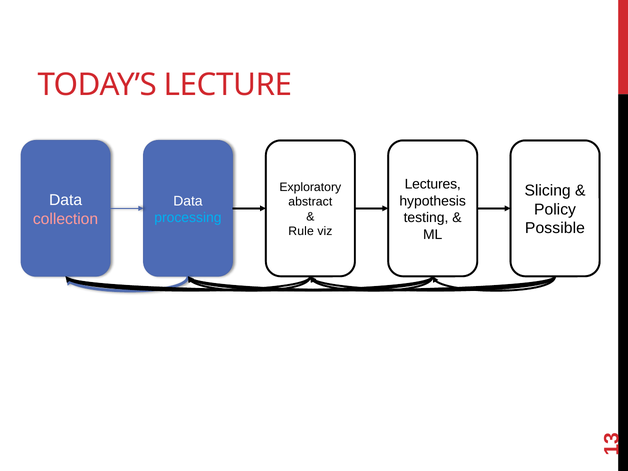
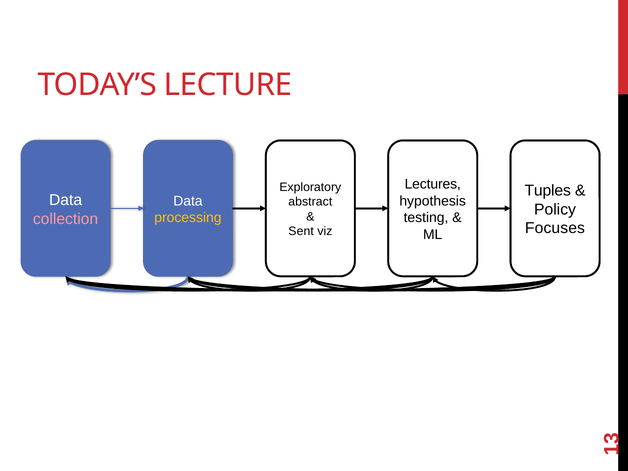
Slicing: Slicing -> Tuples (548, 191)
processing colour: light blue -> yellow (188, 218)
Possible: Possible -> Focuses (555, 228)
Rule: Rule -> Sent (301, 231)
